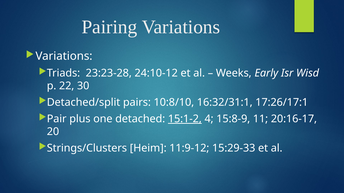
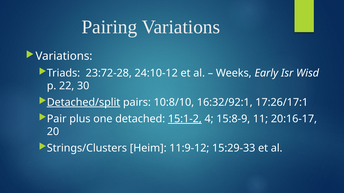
23:23-28: 23:23-28 -> 23:72-28 (109, 73)
Detached/split underline: none -> present (84, 103)
16:32/31:1: 16:32/31:1 -> 16:32/92:1 (225, 103)
